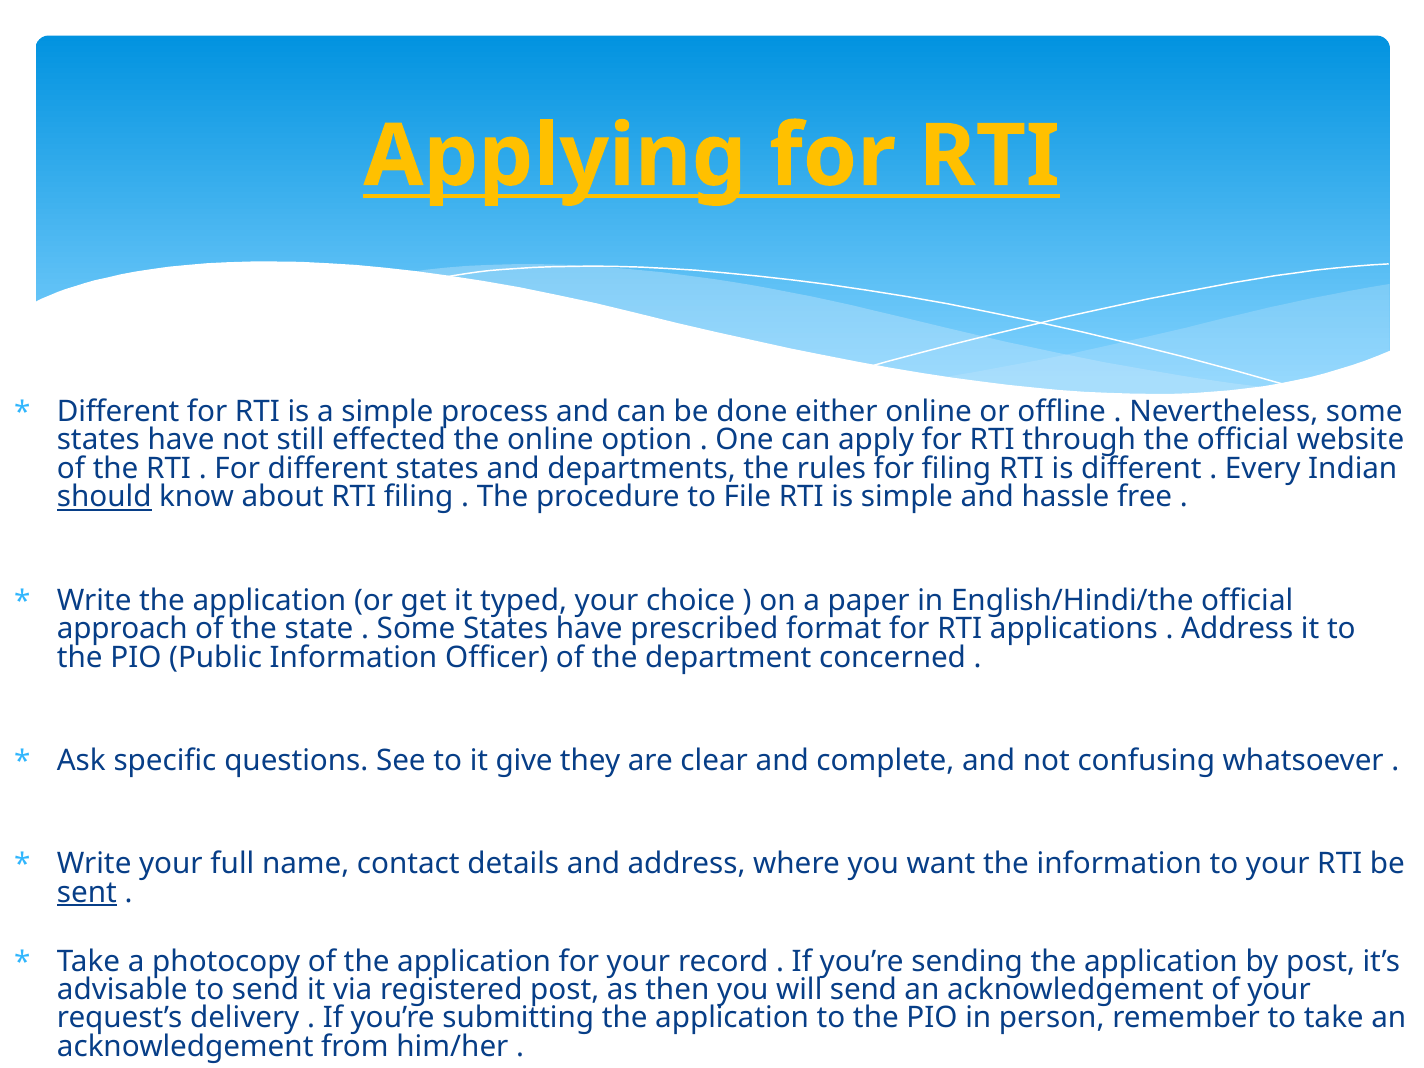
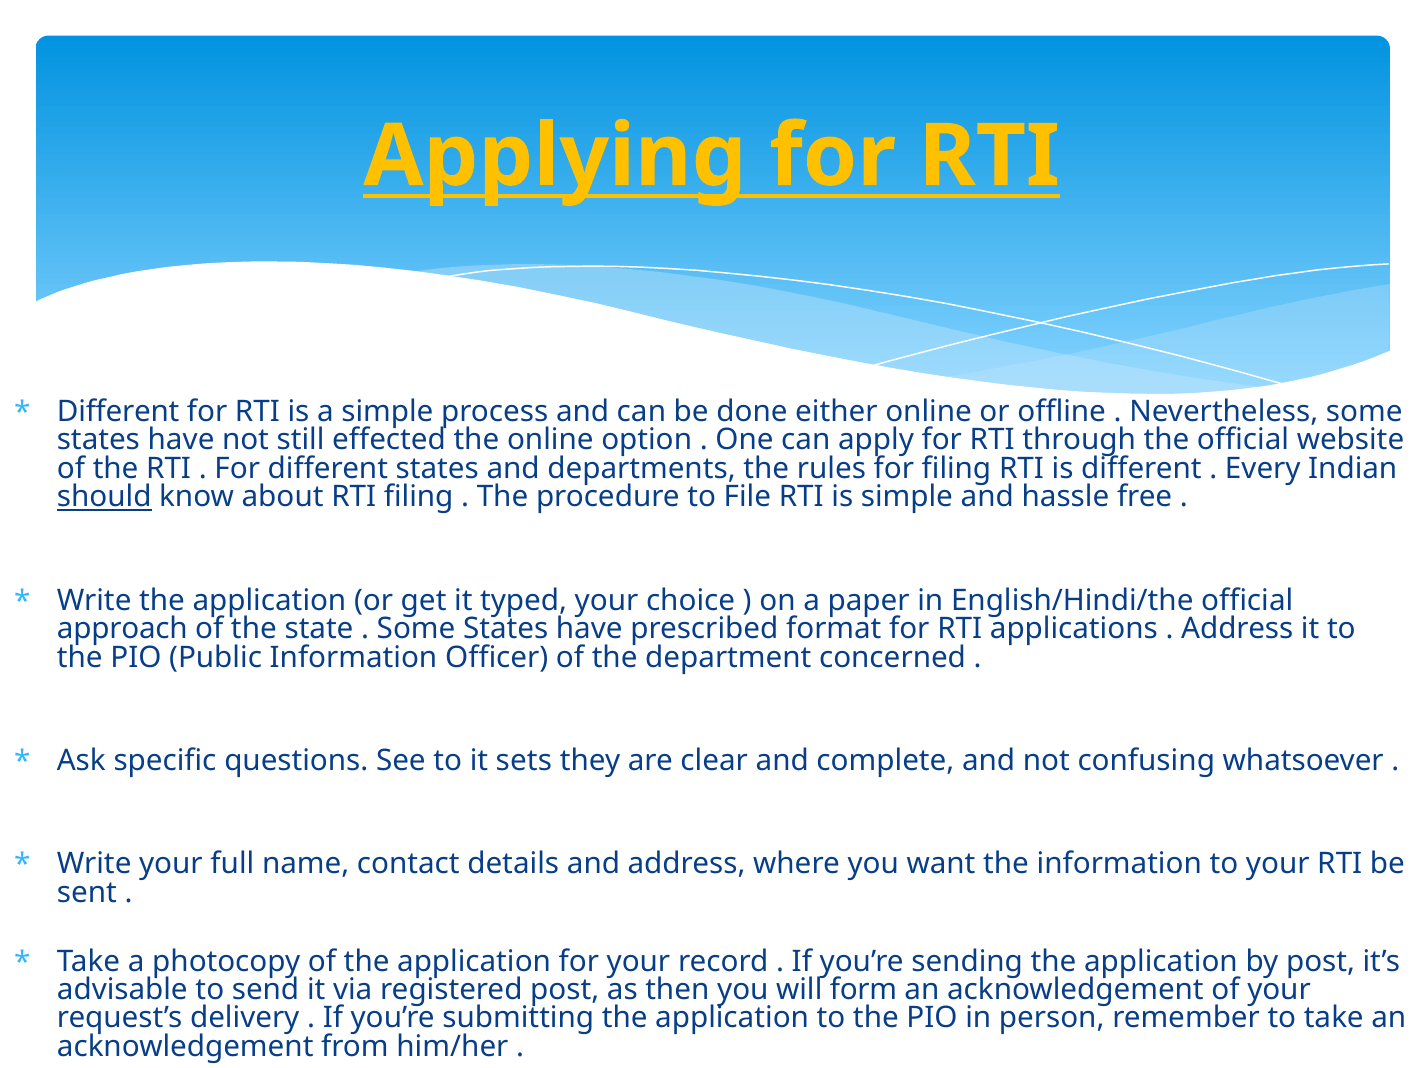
give: give -> sets (524, 761)
sent underline: present -> none (87, 892)
will send: send -> form (864, 990)
